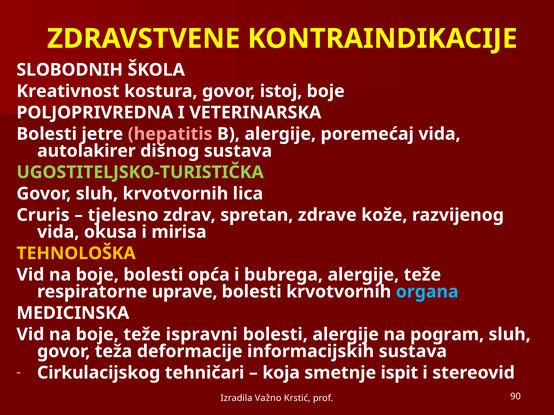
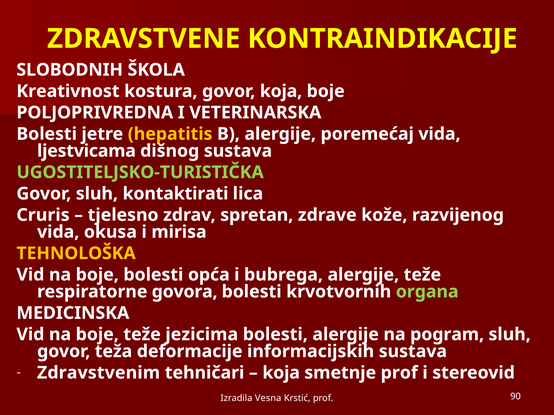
govor istoj: istoj -> koja (281, 91)
hepatitis colour: pink -> yellow (170, 134)
autolakirer: autolakirer -> ljestvicama (86, 151)
sluh krvotvornih: krvotvornih -> kontaktirati (176, 194)
uprave: uprave -> govora (185, 292)
organa colour: light blue -> light green (427, 292)
ispravni: ispravni -> jezicima (202, 335)
Cirkulacijskog: Cirkulacijskog -> Zdravstvenim (99, 373)
smetnje ispit: ispit -> prof (399, 373)
Važno: Važno -> Vesna (268, 399)
